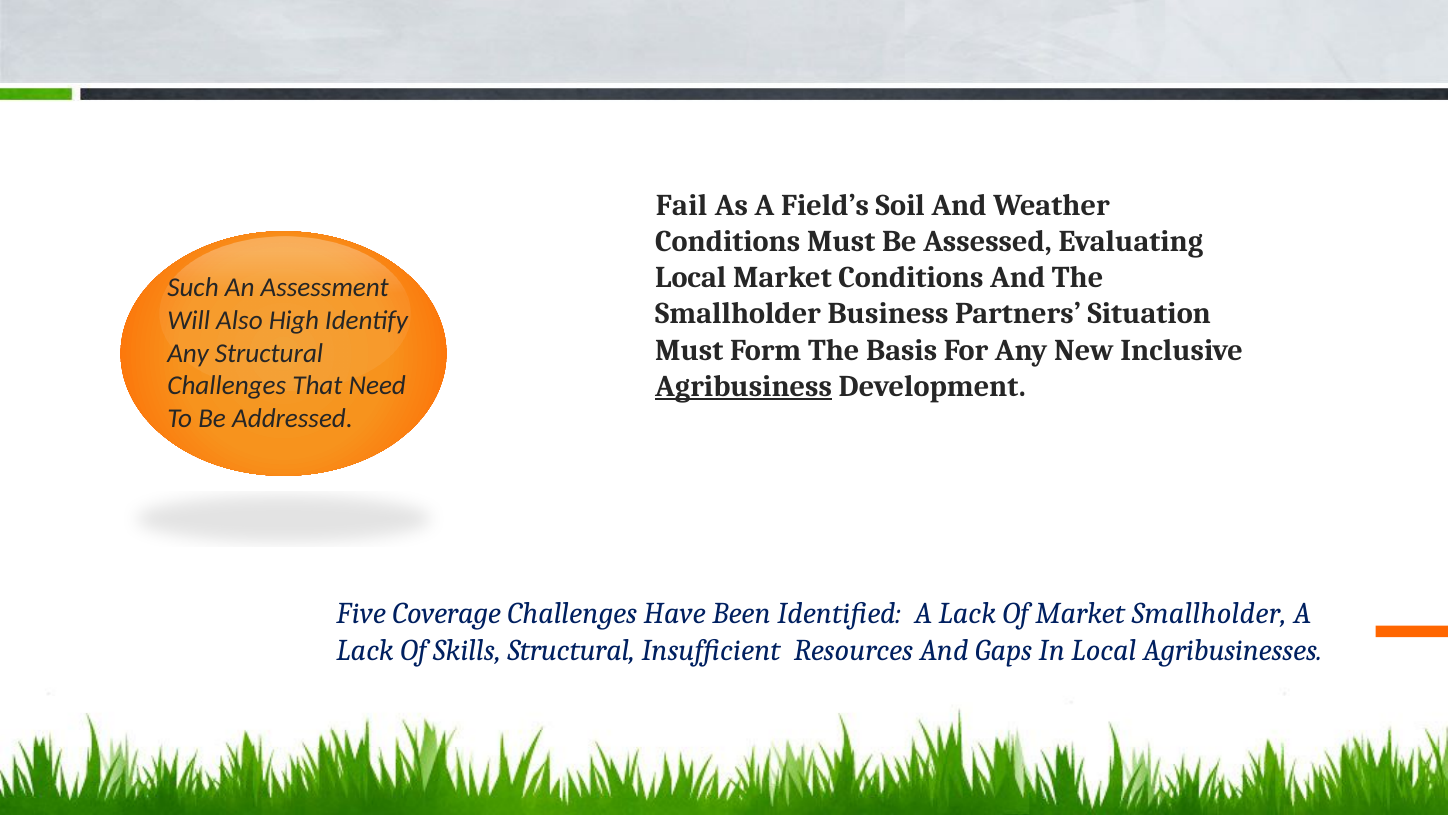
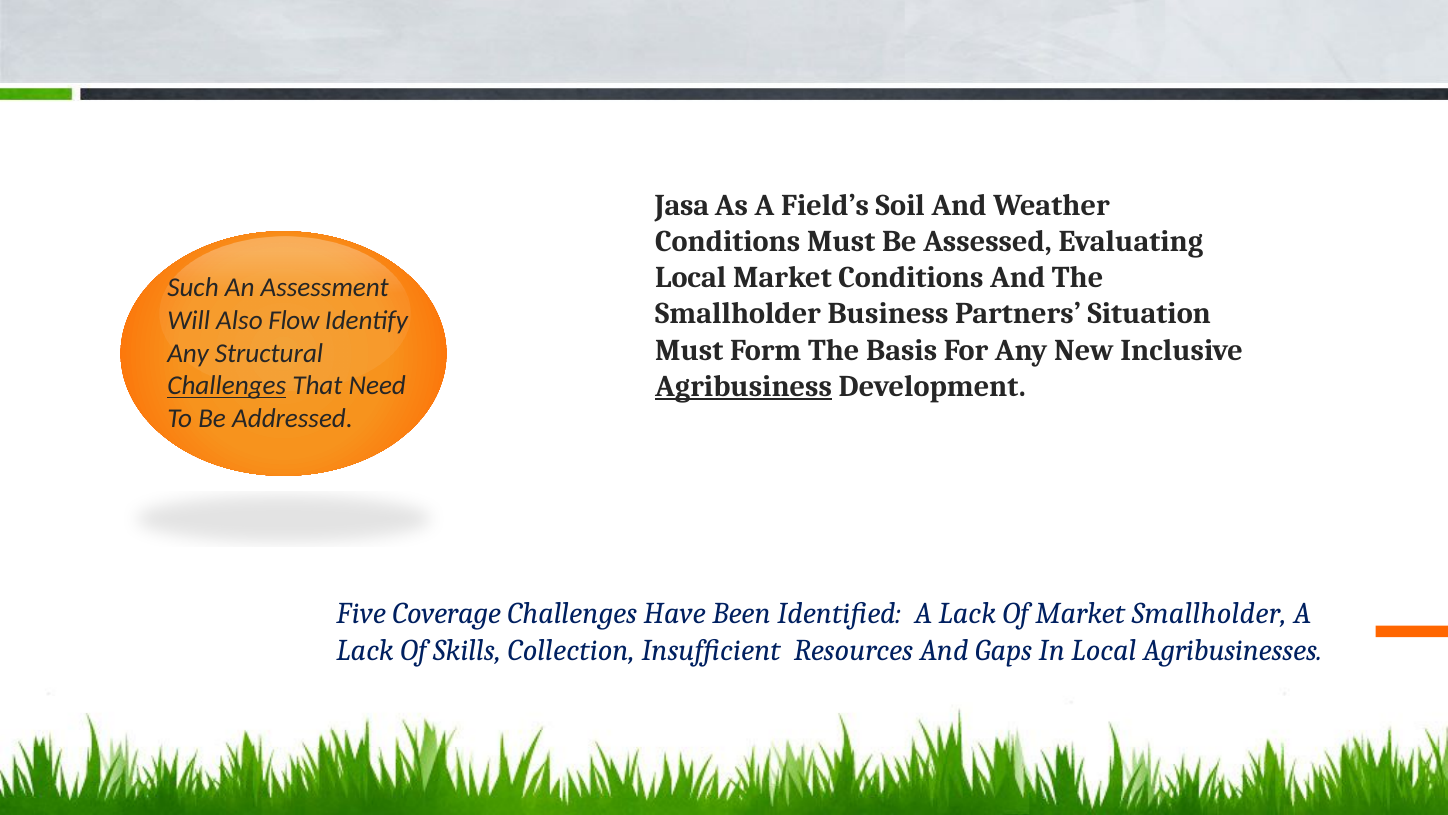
Fail: Fail -> Jasa (682, 205)
High: High -> Flow (294, 320)
Challenges underline: none -> present (227, 386)
Skills Structural: Structural -> Collection (571, 650)
